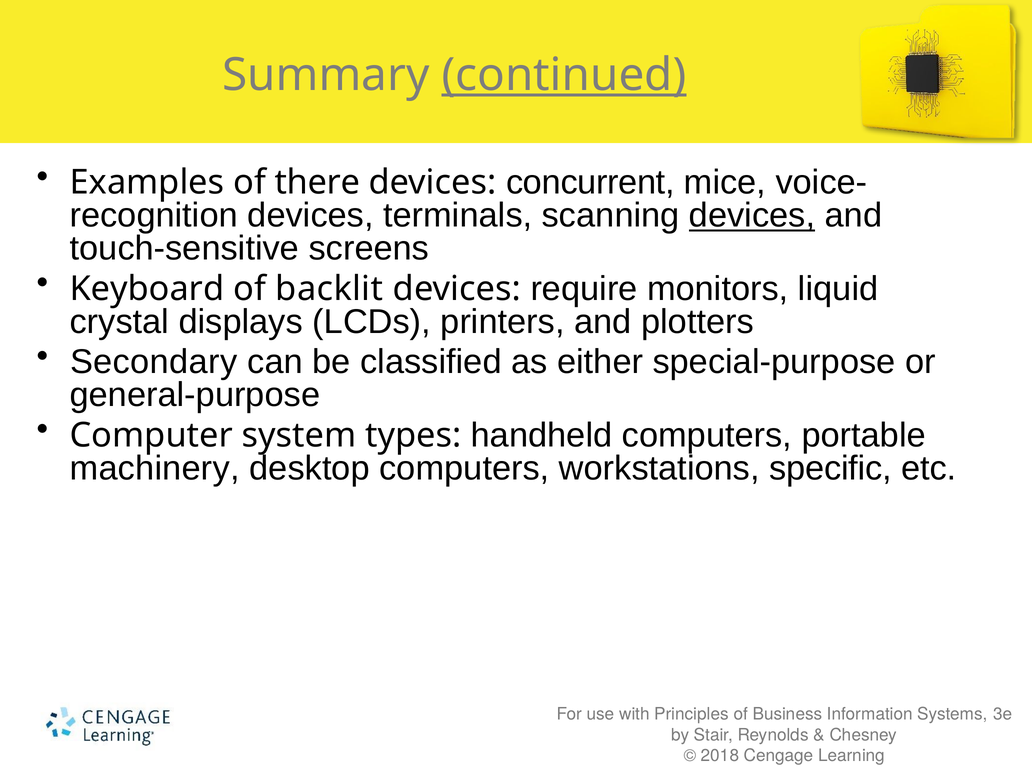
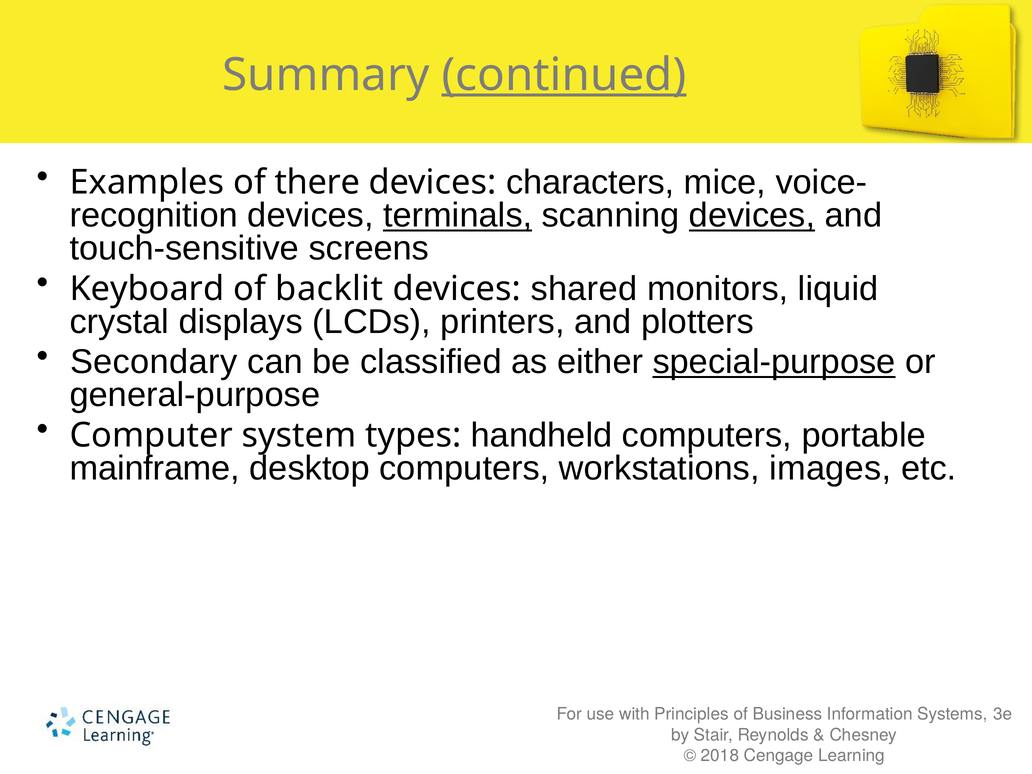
concurrent: concurrent -> characters (590, 183)
terminals underline: none -> present (458, 216)
require: require -> shared (584, 289)
special-purpose underline: none -> present (774, 362)
machinery: machinery -> mainframe (155, 468)
specific: specific -> images (830, 468)
